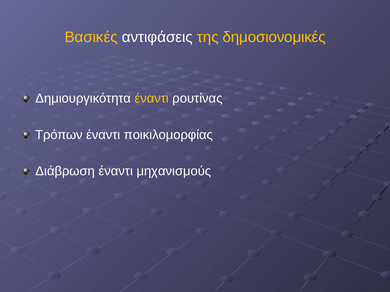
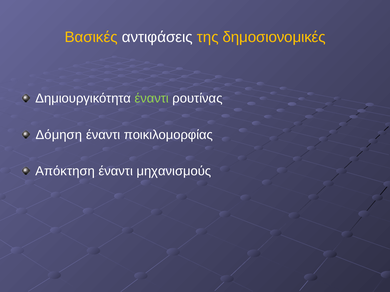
έναντι colour: yellow -> light green (152, 99)
Τρόπων: Τρόπων -> Δόμηση (59, 135)
Διάβρωση: Διάβρωση -> Απόκτηση (65, 171)
